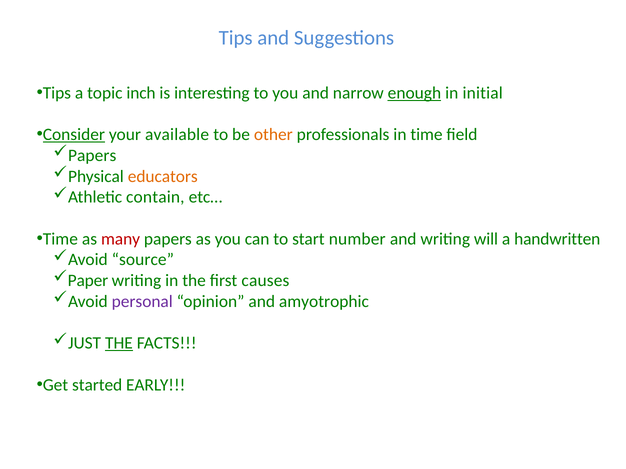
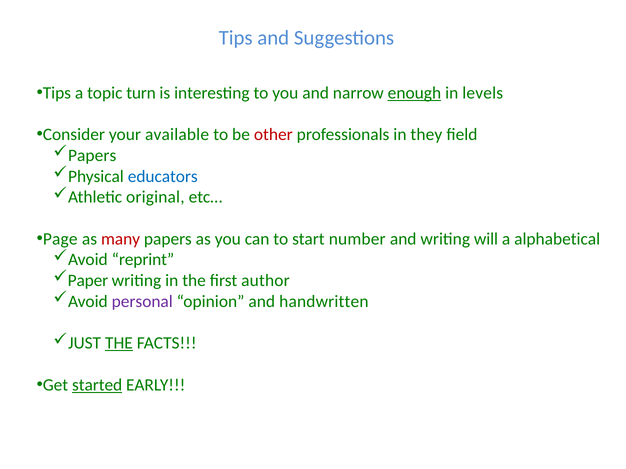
inch: inch -> turn (141, 93)
initial: initial -> levels (483, 93)
Consider underline: present -> none (74, 135)
other colour: orange -> red (273, 135)
in time: time -> they (426, 135)
educators colour: orange -> blue (163, 176)
contain: contain -> original (155, 197)
Time: Time -> Page (60, 239)
handwritten: handwritten -> alphabetical (557, 239)
source: source -> reprint (143, 260)
causes: causes -> author (265, 281)
amyotrophic: amyotrophic -> handwritten (324, 302)
started underline: none -> present (97, 385)
